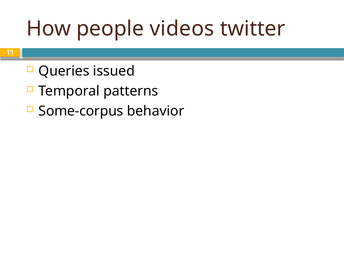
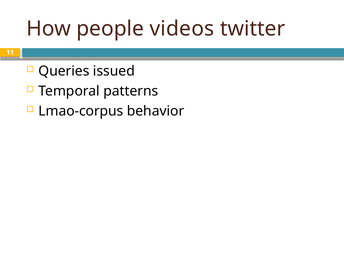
Some-corpus: Some-corpus -> Lmao-corpus (81, 111)
